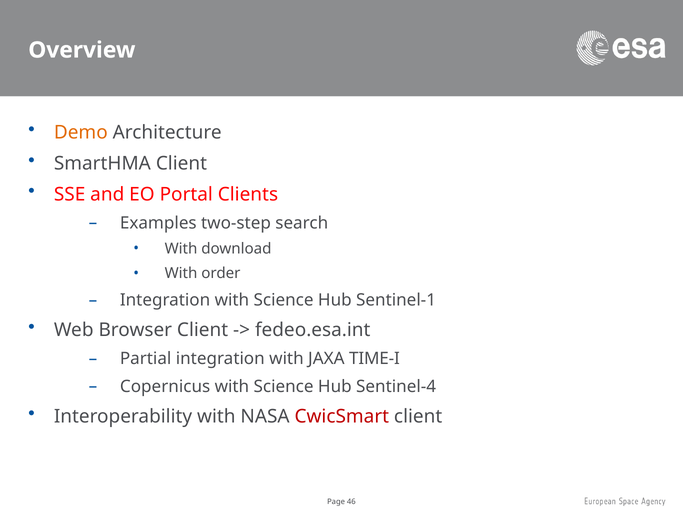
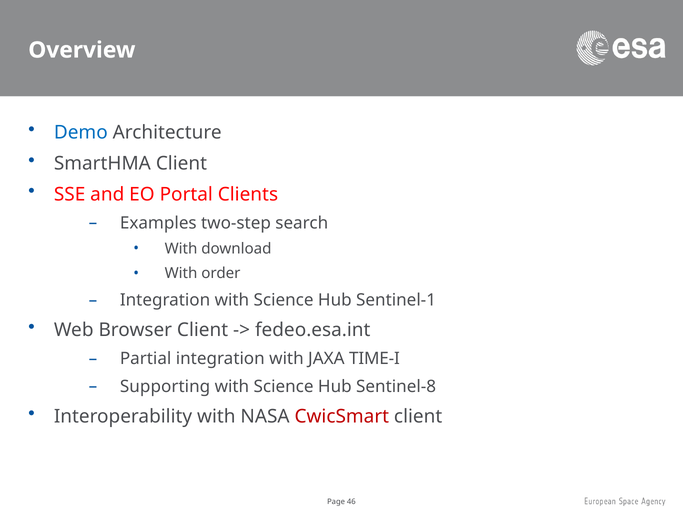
Demo colour: orange -> blue (81, 133)
Copernicus: Copernicus -> Supporting (165, 387)
Sentinel-4: Sentinel-4 -> Sentinel-8 (396, 387)
